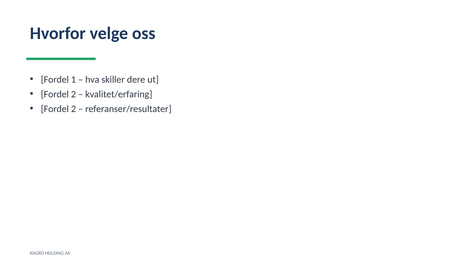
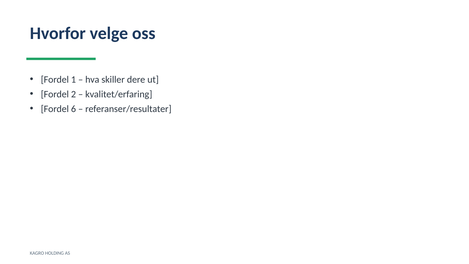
2: 2 -> 6 (74, 109)
